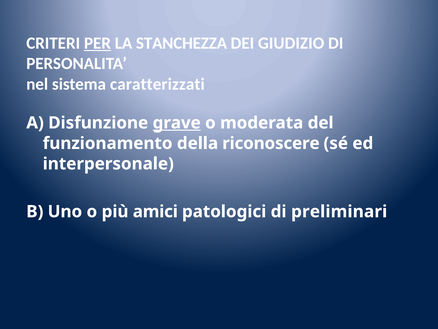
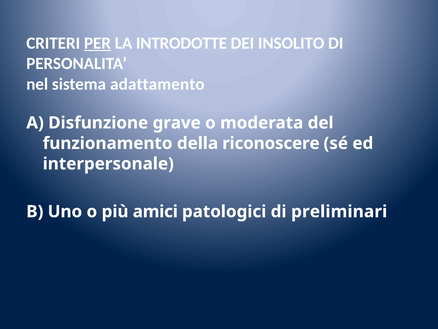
STANCHEZZA: STANCHEZZA -> INTRODOTTE (182, 43)
GIUDIZIO: GIUDIZIO -> INSOLITO (291, 43)
caratterizzati: caratterizzati -> adattamento (157, 84)
grave underline: present -> none (177, 123)
